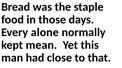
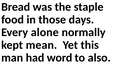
close: close -> word (60, 58)
that: that -> also (99, 58)
